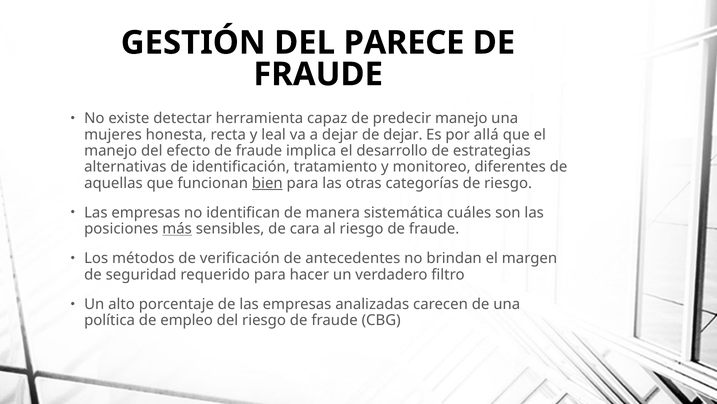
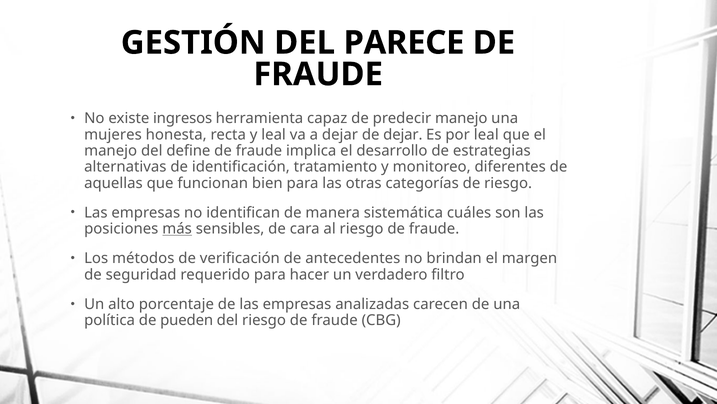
detectar: detectar -> ingresos (183, 118)
por allá: allá -> leal (486, 134)
efecto: efecto -> define (188, 151)
bien underline: present -> none (267, 183)
empleo: empleo -> pueden (187, 320)
